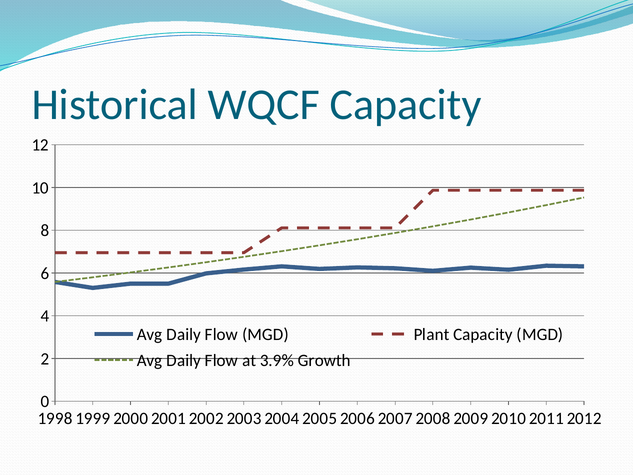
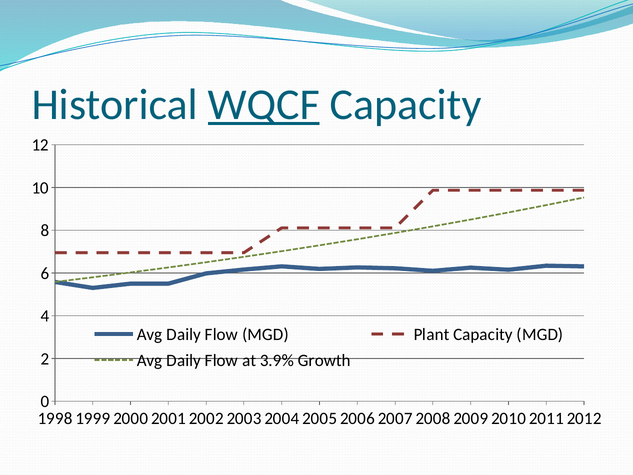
WQCF underline: none -> present (264, 105)
